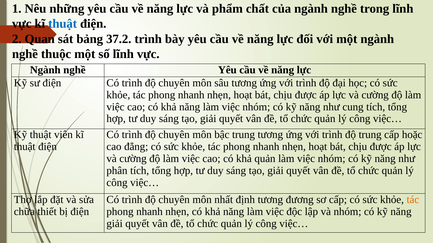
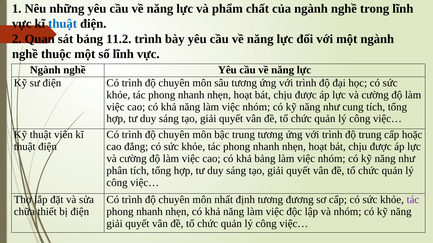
37.2: 37.2 -> 11.2 (119, 39)
khả quản: quản -> bảng (265, 159)
tác colour: orange -> purple (413, 200)
